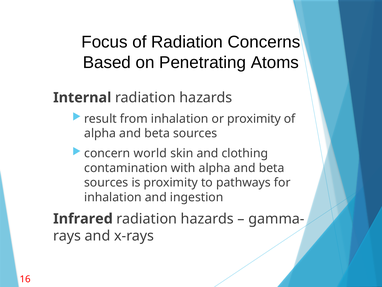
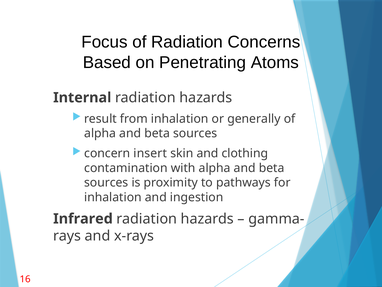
or proximity: proximity -> generally (254, 119)
world: world -> insert (150, 153)
